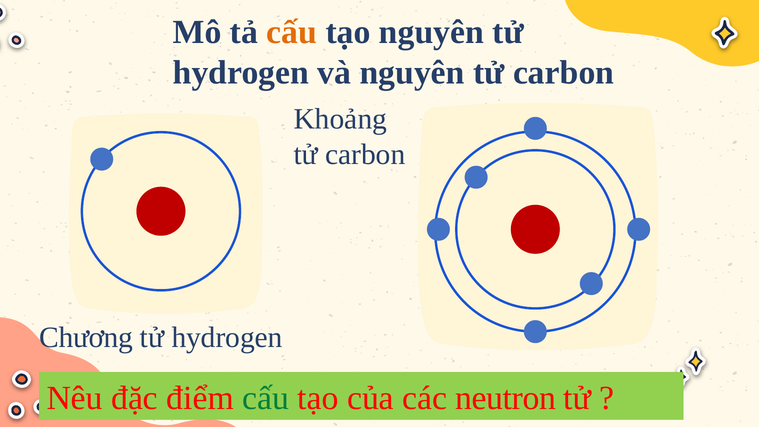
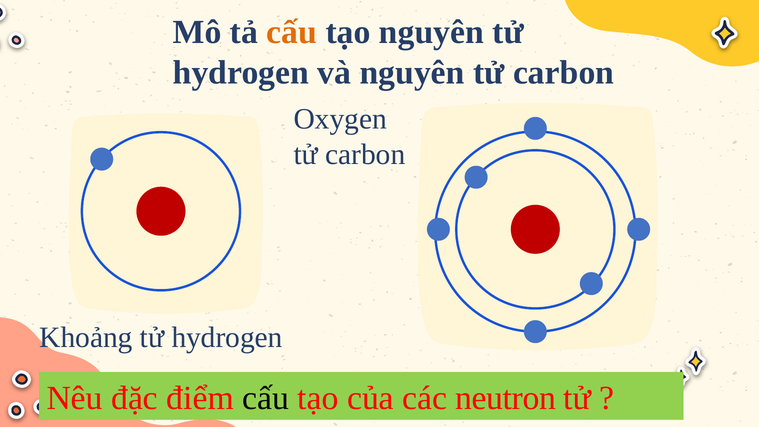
Khoảng: Khoảng -> Oxygen (340, 119)
Chương: Chương -> Khoảng (86, 338)
cấu colour: green -> black (266, 398)
